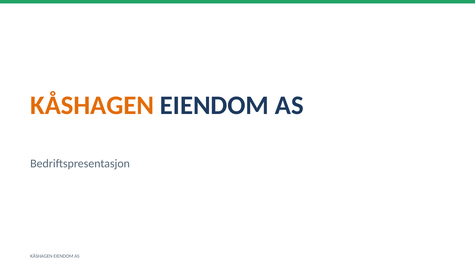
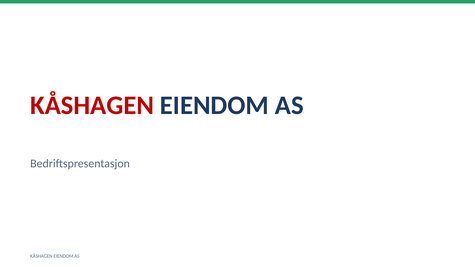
KÅSHAGEN colour: orange -> red (92, 105)
